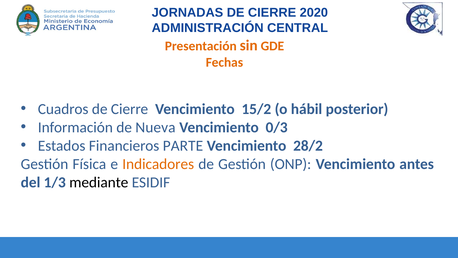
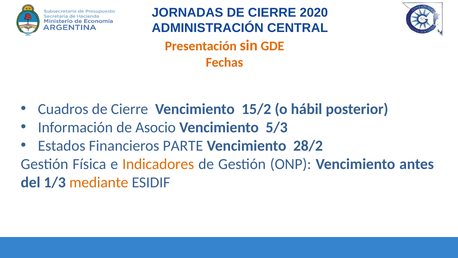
Nueva: Nueva -> Asocio (156, 127)
0/3: 0/3 -> 5/3 (277, 127)
mediante colour: black -> orange (99, 182)
